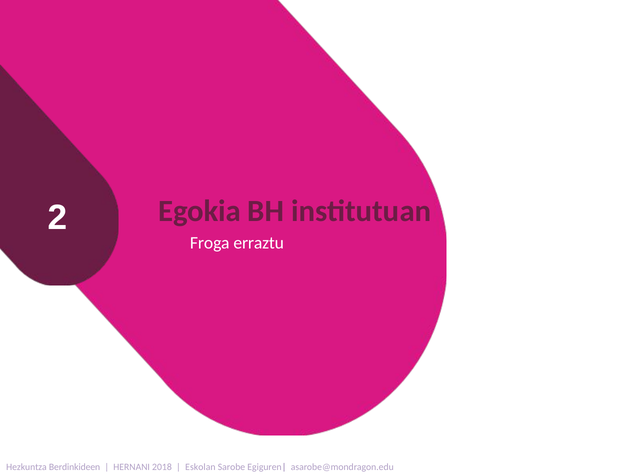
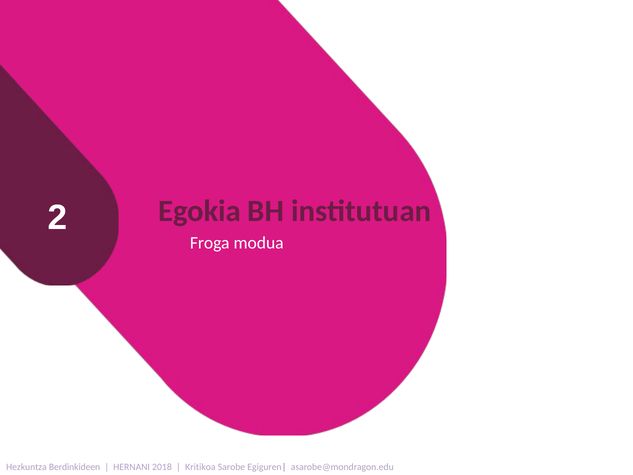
erraztu: erraztu -> modua (259, 243)
Eskolan: Eskolan -> Kritikoa (200, 467)
